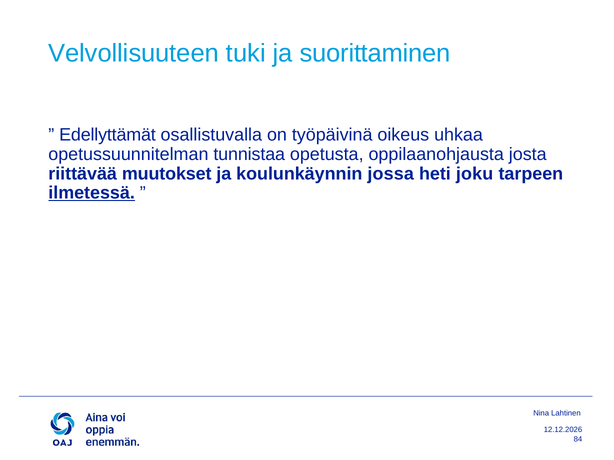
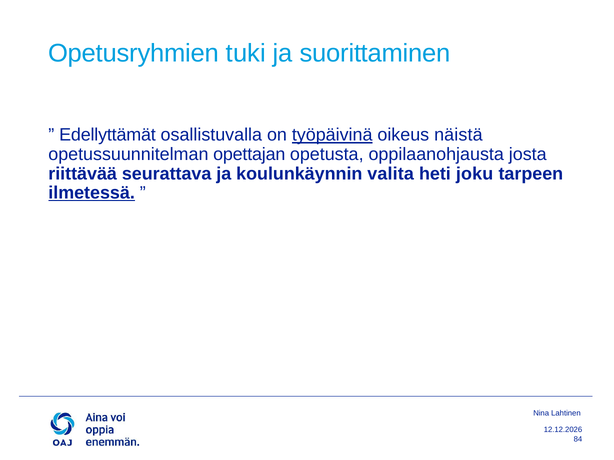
Velvollisuuteen: Velvollisuuteen -> Opetusryhmien (134, 53)
työpäivinä underline: none -> present (332, 135)
uhkaa: uhkaa -> näistä (458, 135)
tunnistaa: tunnistaa -> opettajan (249, 155)
muutokset: muutokset -> seurattava (167, 174)
jossa: jossa -> valita (391, 174)
